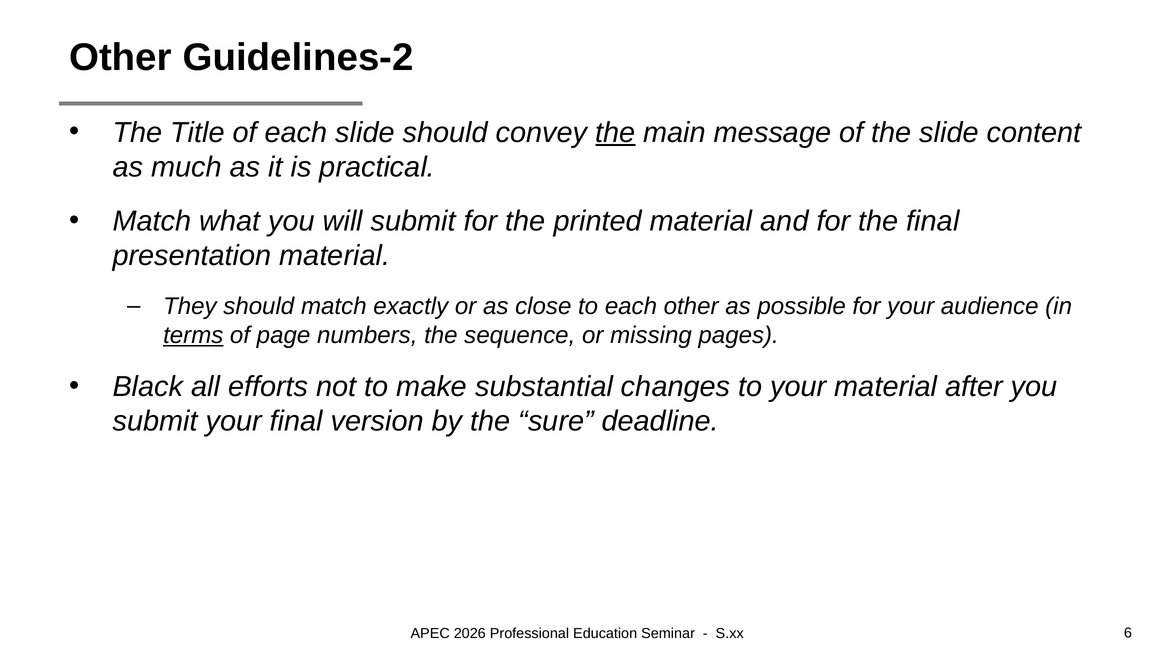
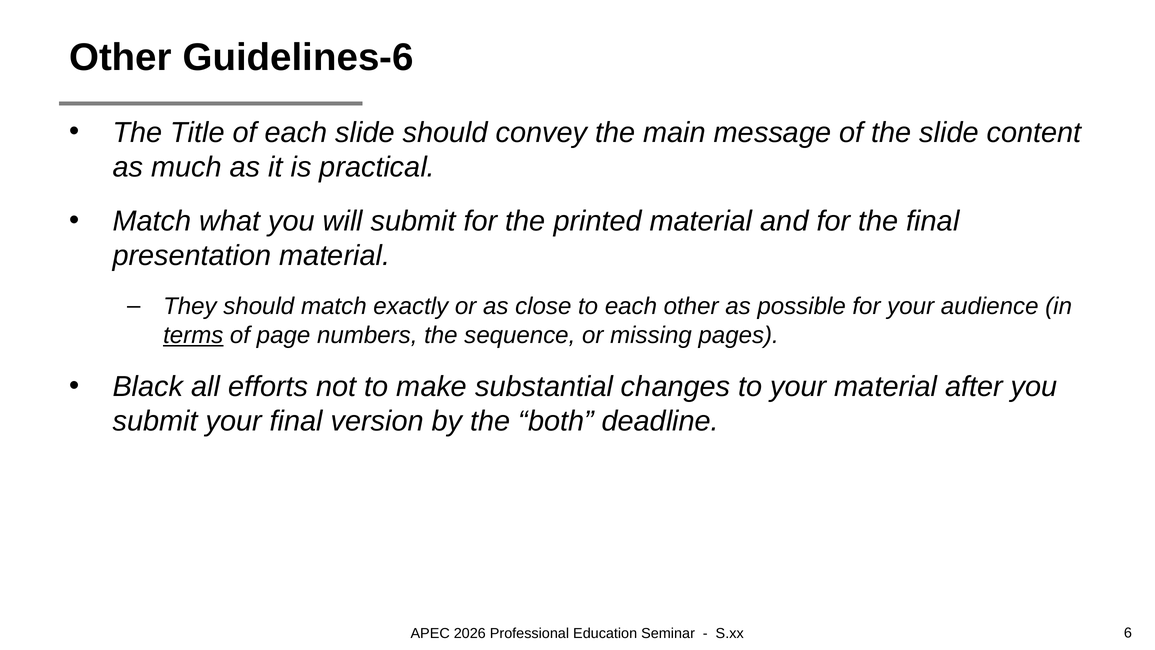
Guidelines-2: Guidelines-2 -> Guidelines-6 (298, 58)
the underline: present -> none (615, 132)
sure: sure -> both (556, 421)
